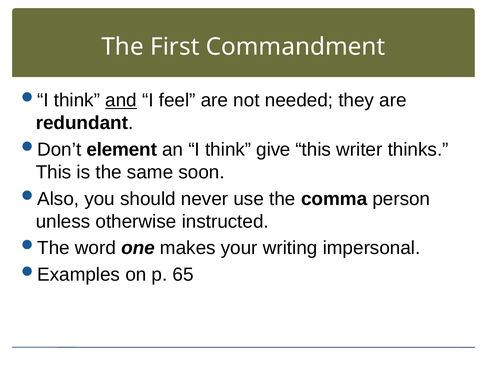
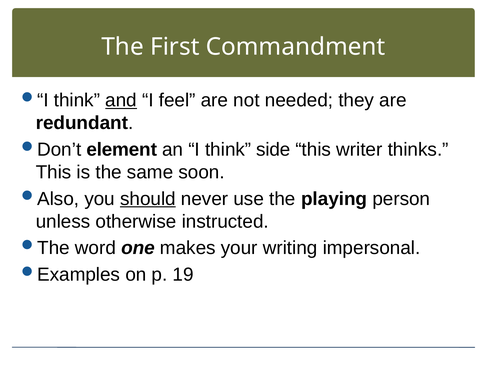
give: give -> side (273, 150)
should underline: none -> present (148, 199)
comma: comma -> playing (334, 199)
65: 65 -> 19 (183, 275)
